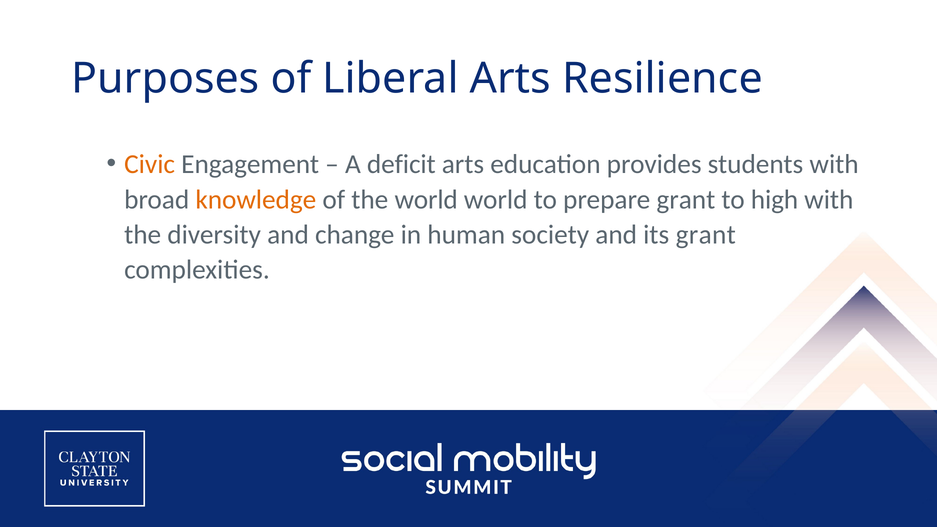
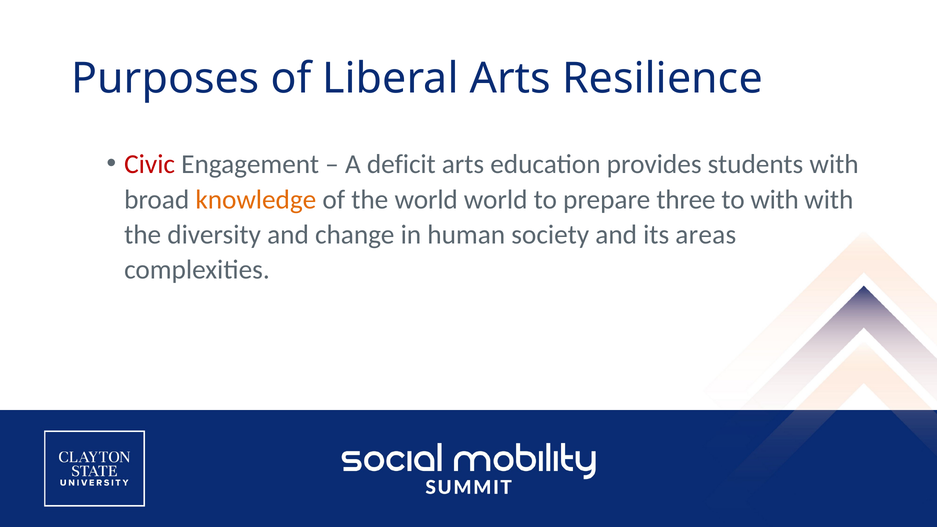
Civic colour: orange -> red (150, 164)
prepare grant: grant -> three (686, 200)
to high: high -> with (775, 200)
its grant: grant -> areas (706, 235)
